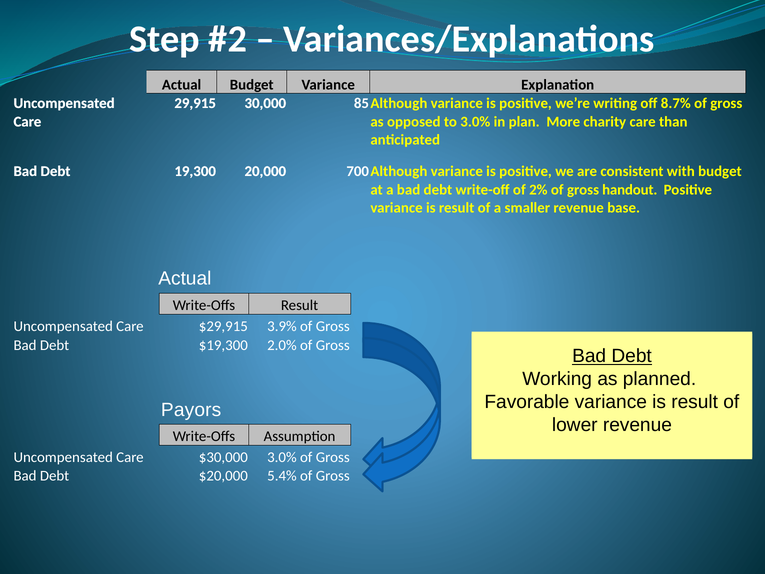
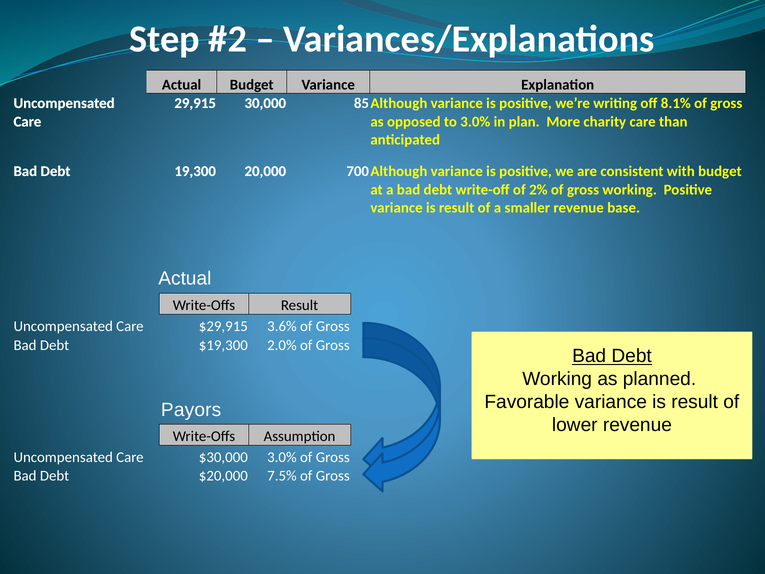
8.7%: 8.7% -> 8.1% (676, 103)
gross handout: handout -> working (630, 190)
3.9%: 3.9% -> 3.6% (282, 326)
5.4%: 5.4% -> 7.5% (282, 476)
